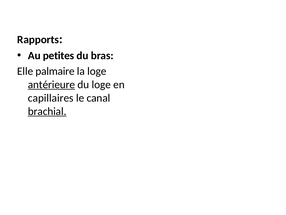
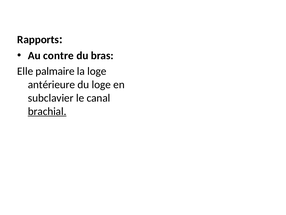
petites: petites -> contre (58, 55)
antérieure underline: present -> none (51, 84)
capillaires: capillaires -> subclavier (51, 98)
